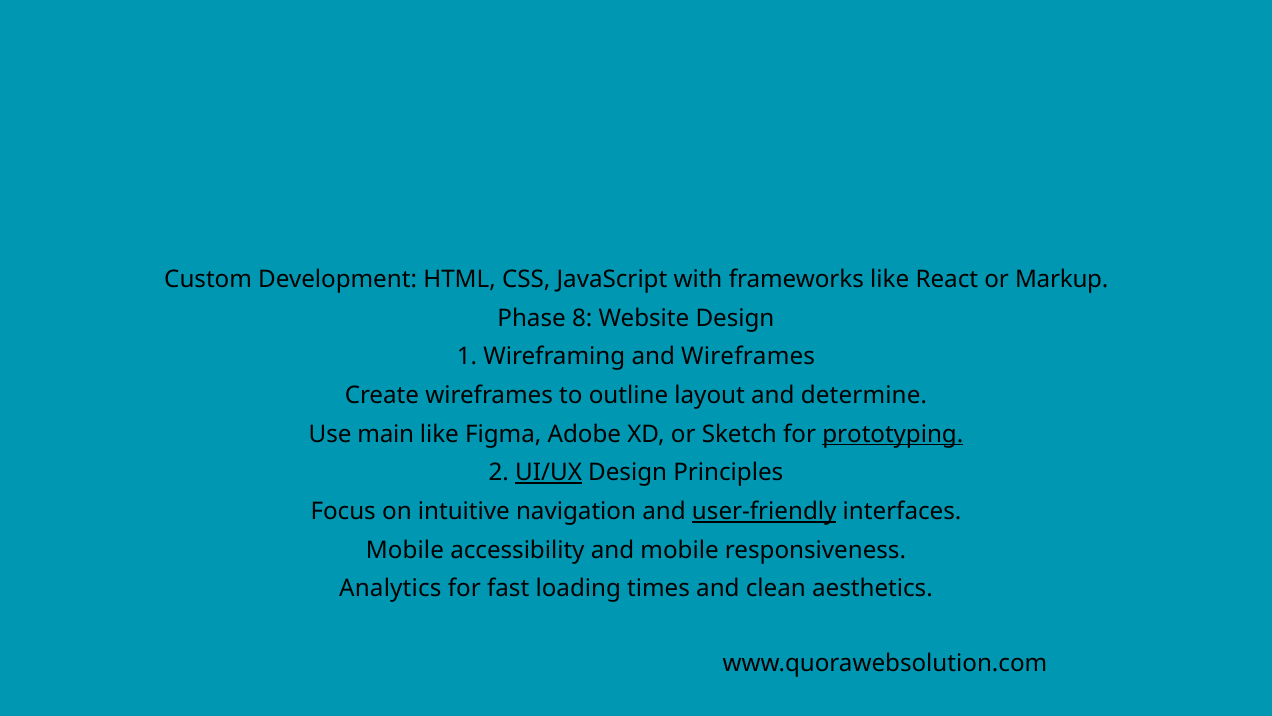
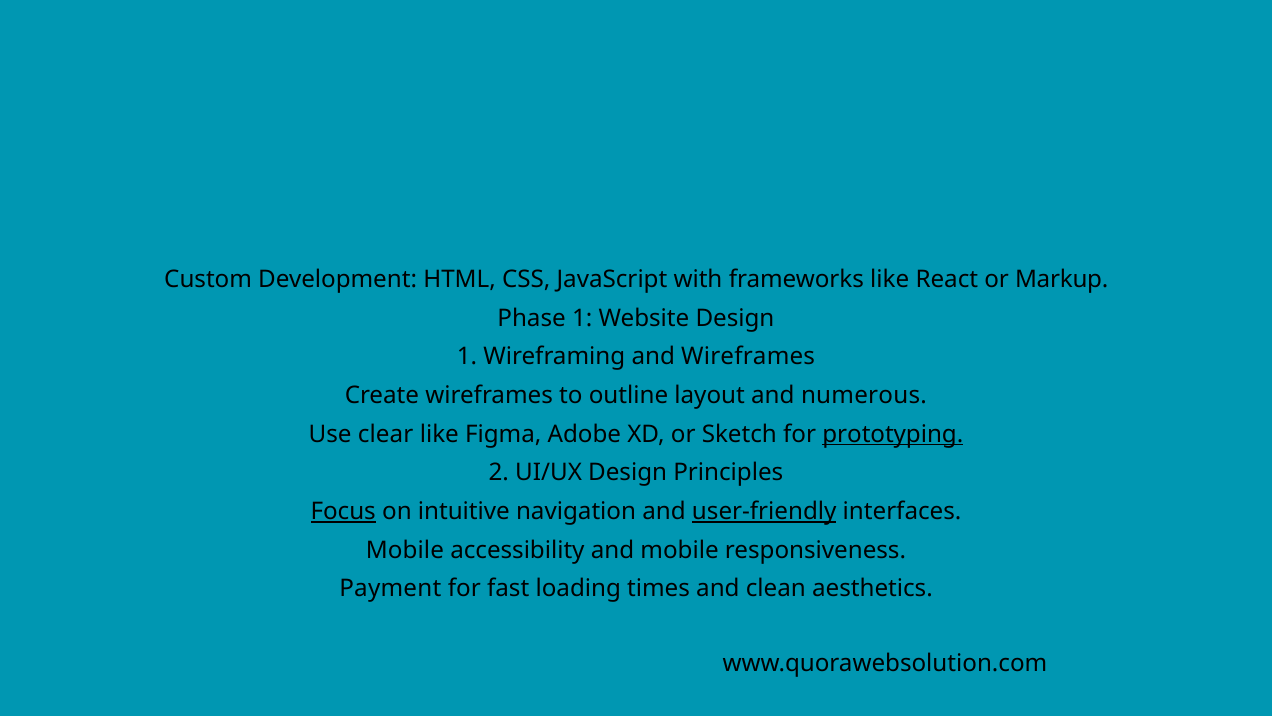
Phase 8: 8 -> 1 (582, 318)
determine: determine -> numerous (864, 395)
main: main -> clear (386, 434)
UI/UX underline: present -> none (549, 472)
Focus underline: none -> present (343, 511)
Analytics: Analytics -> Payment (390, 588)
